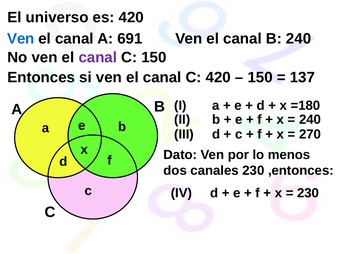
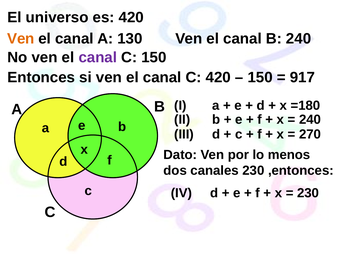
Ven colour: blue -> orange (21, 39)
691: 691 -> 130 (130, 39)
137: 137 -> 917 (302, 78)
